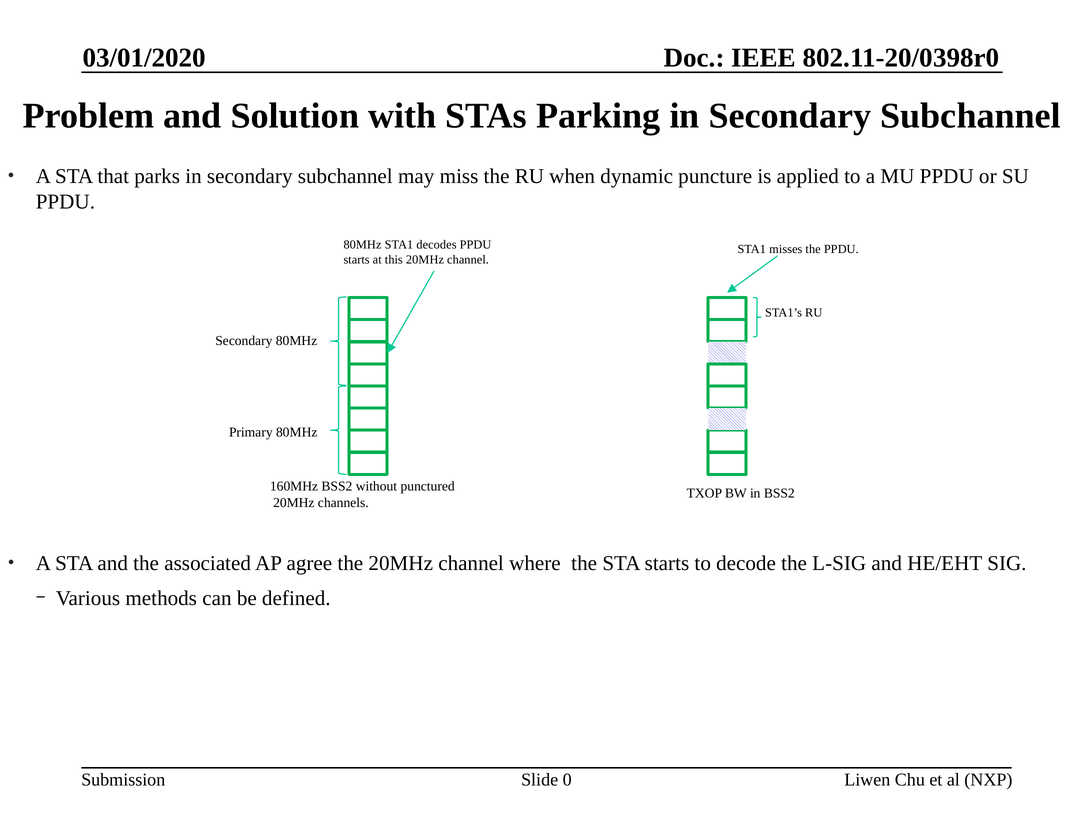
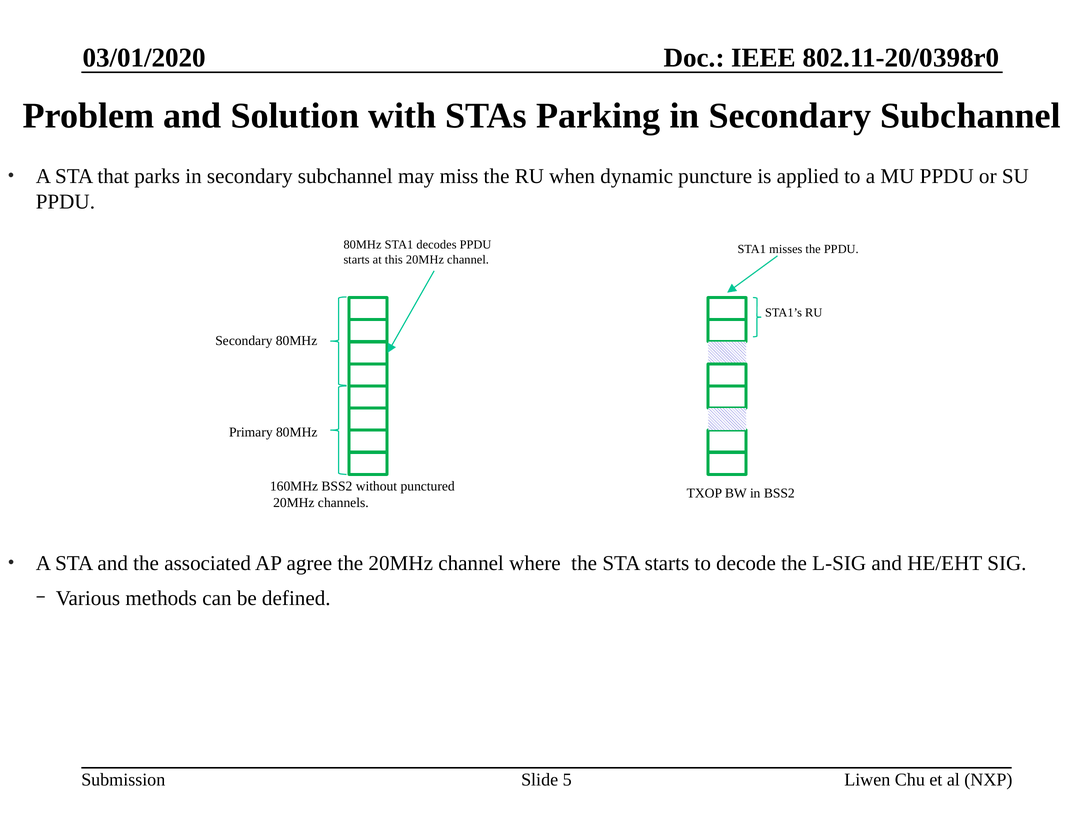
0: 0 -> 5 (567, 780)
